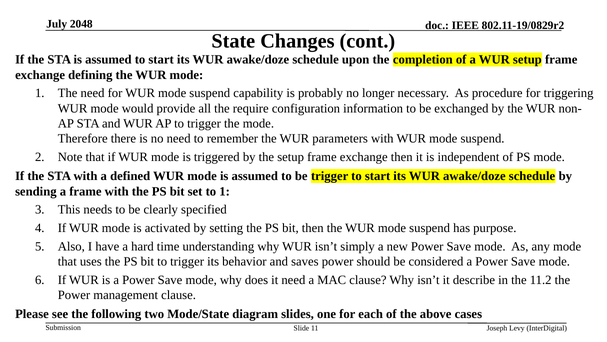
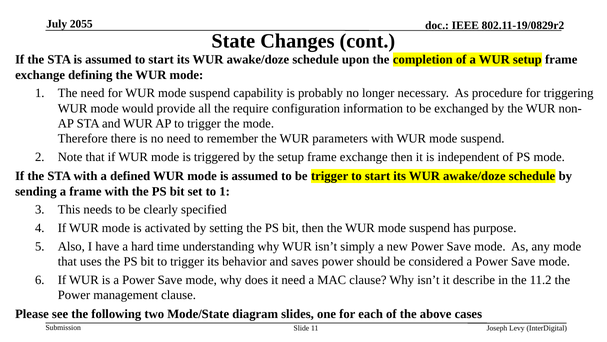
2048: 2048 -> 2055 (81, 24)
